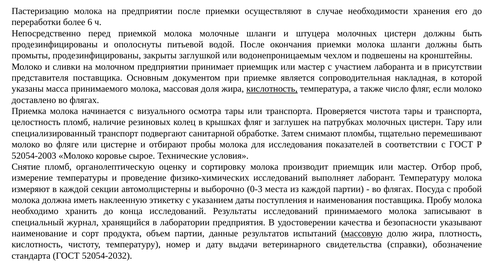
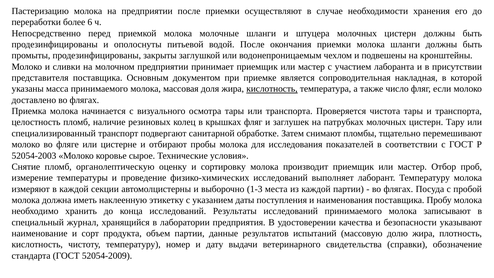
0-3: 0-3 -> 1-3 (255, 189)
массовую underline: present -> none (362, 233)
52054-2032: 52054-2032 -> 52054-2009 (107, 256)
